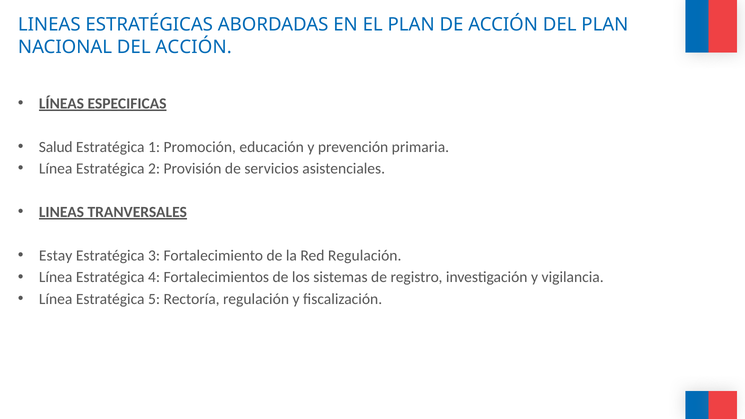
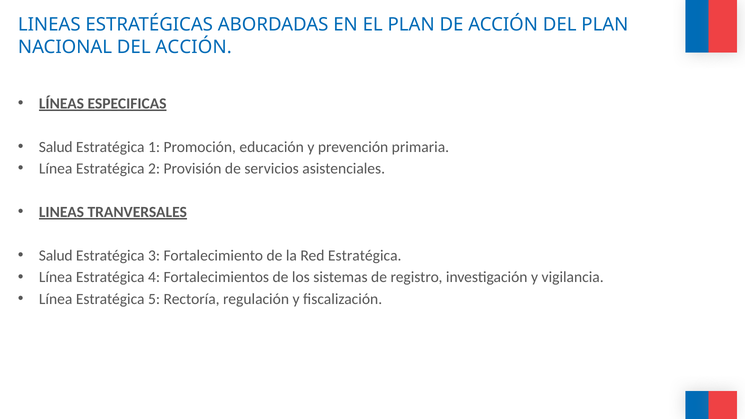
Estay: Estay -> Salud (56, 256)
Red Regulación: Regulación -> Estratégica (365, 256)
